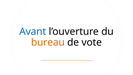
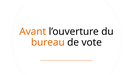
Avant colour: blue -> orange (33, 31)
